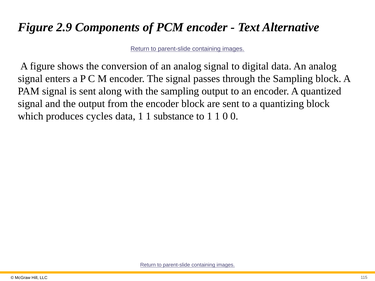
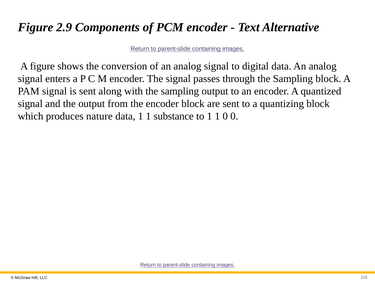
cycles: cycles -> nature (99, 116)
